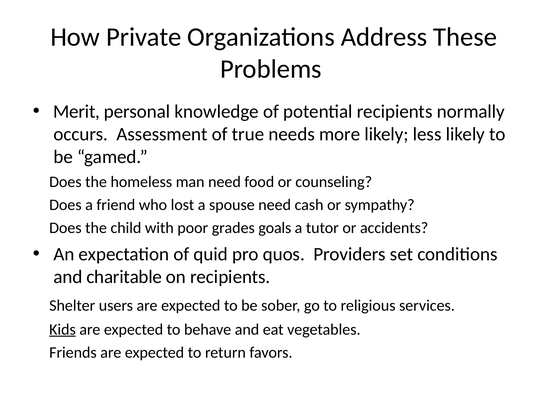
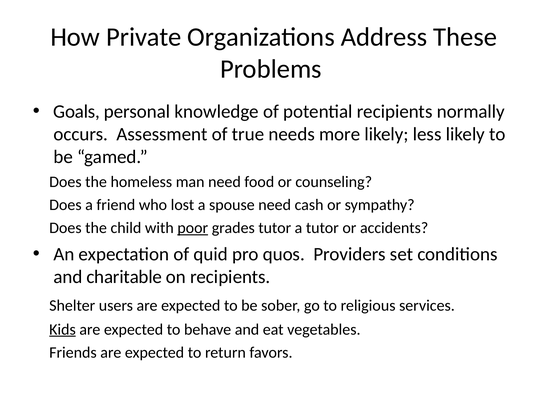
Merit: Merit -> Goals (77, 111)
poor underline: none -> present (193, 228)
grades goals: goals -> tutor (275, 228)
